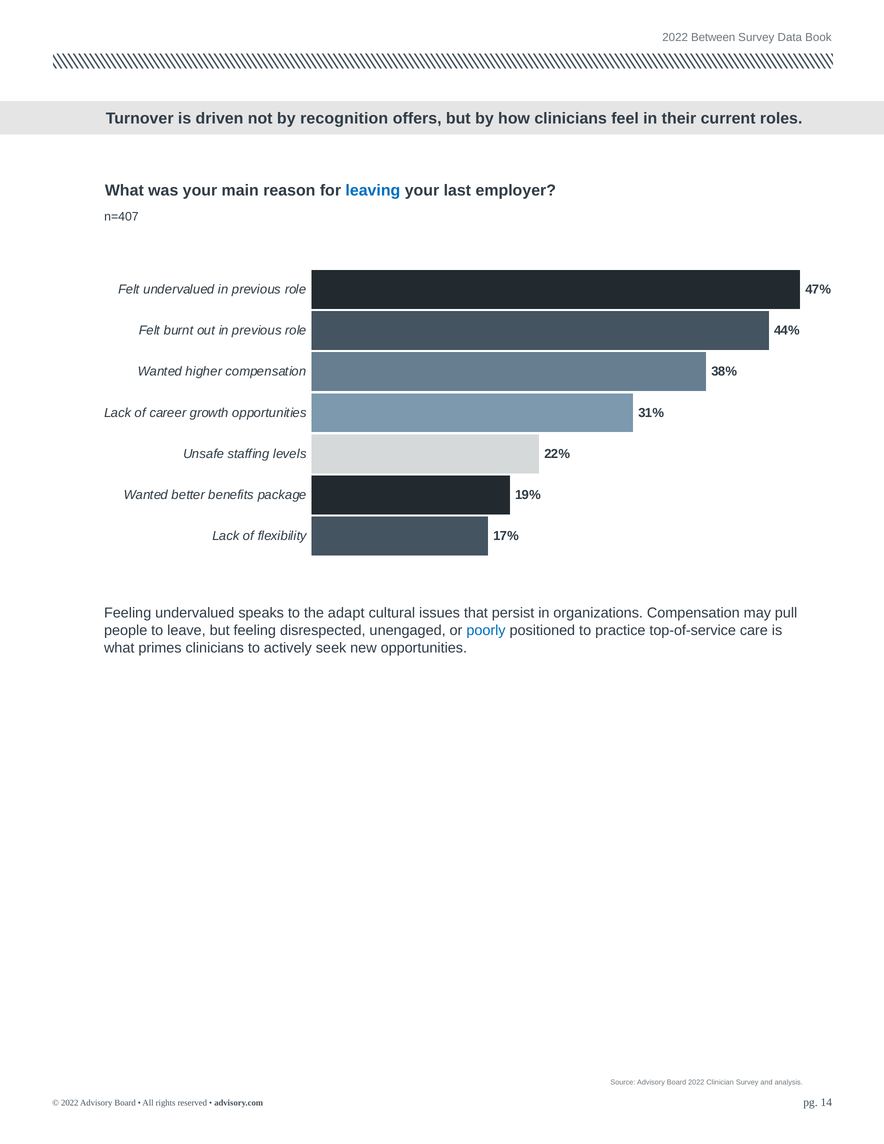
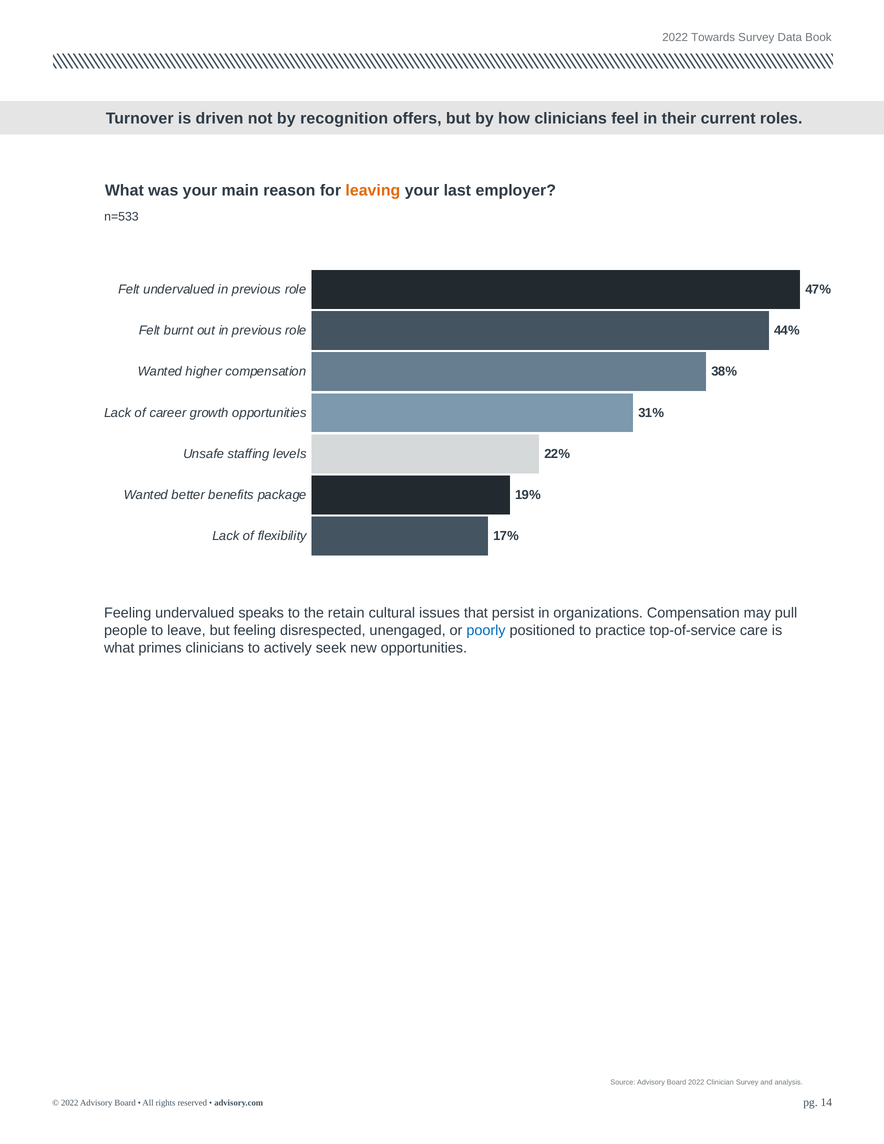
Between: Between -> Towards (713, 37)
leaving colour: blue -> orange (373, 190)
n=407: n=407 -> n=533 (121, 217)
adapt: adapt -> retain (346, 613)
